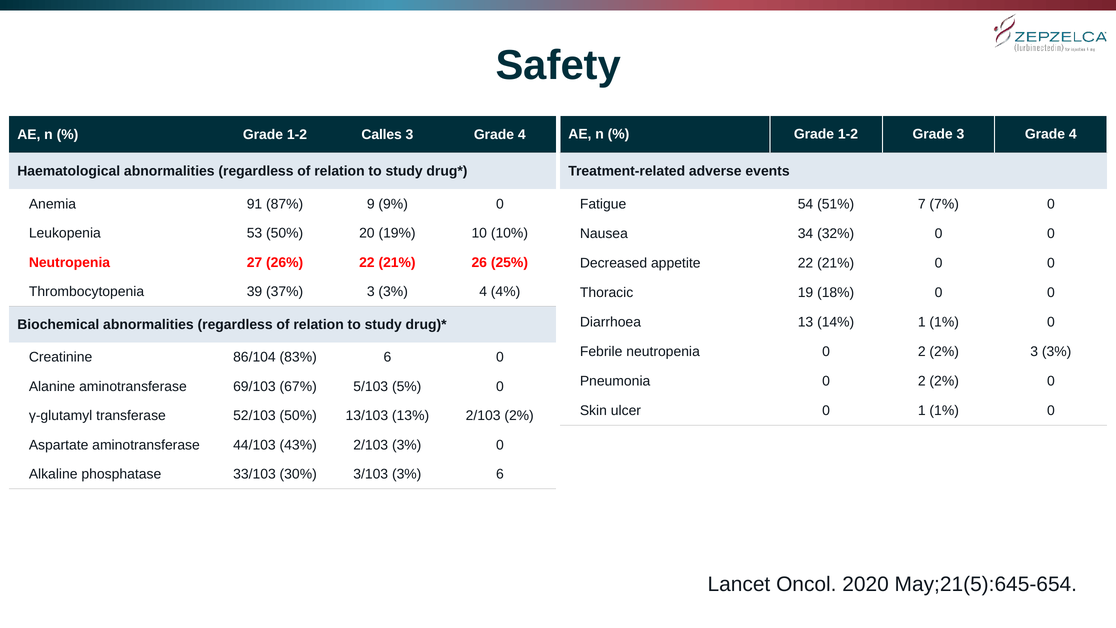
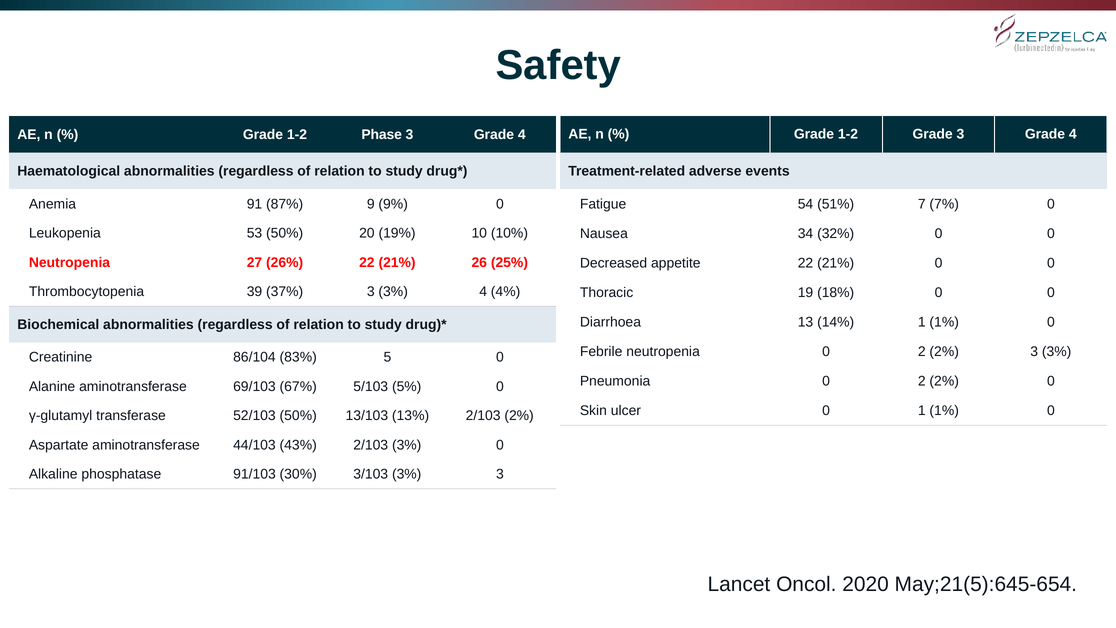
Calles: Calles -> Phase (382, 135)
83% 6: 6 -> 5 (387, 357)
33/103: 33/103 -> 91/103 (254, 474)
3% 6: 6 -> 3 (500, 474)
